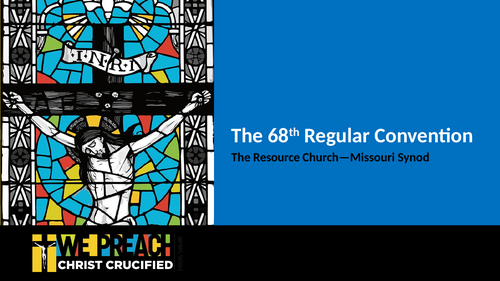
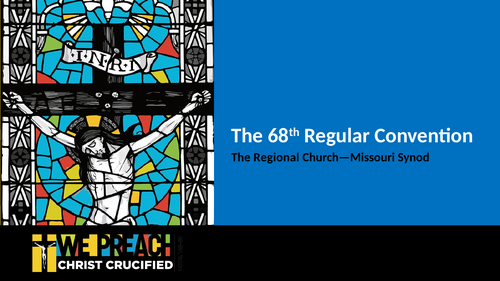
Resource: Resource -> Regional (276, 158)
